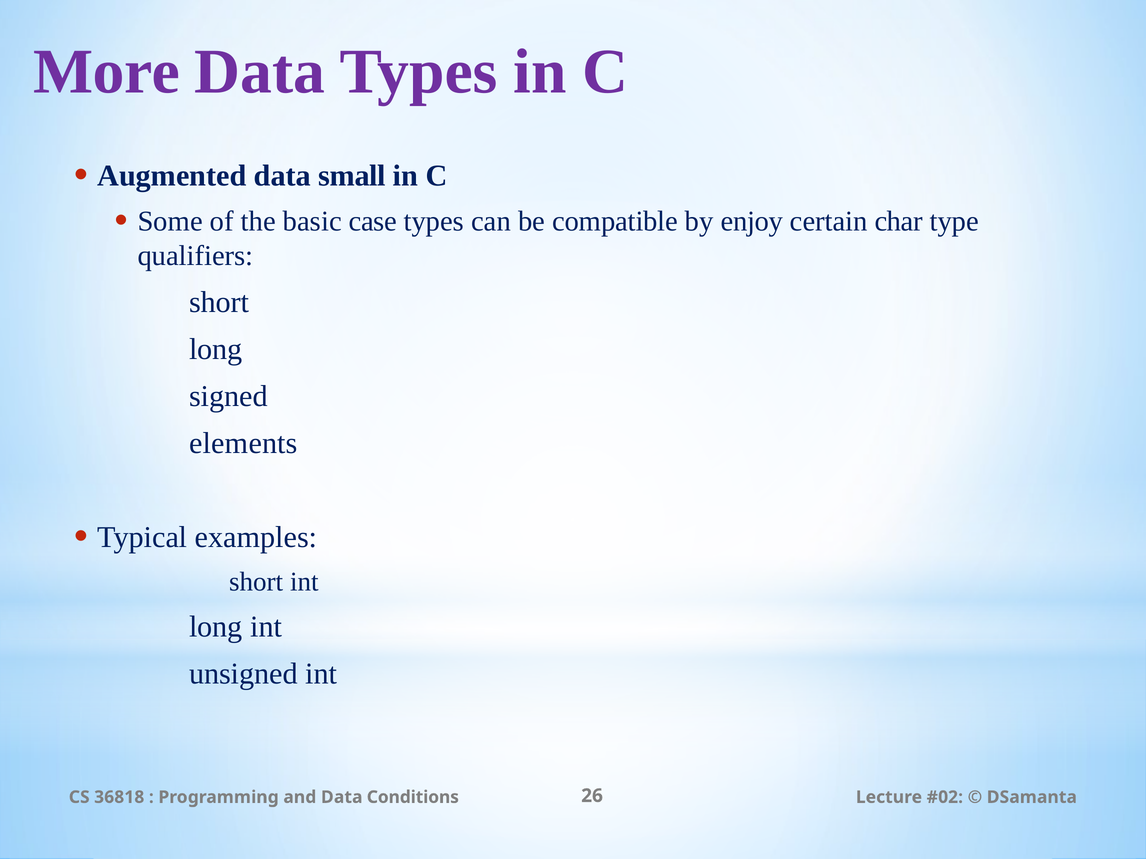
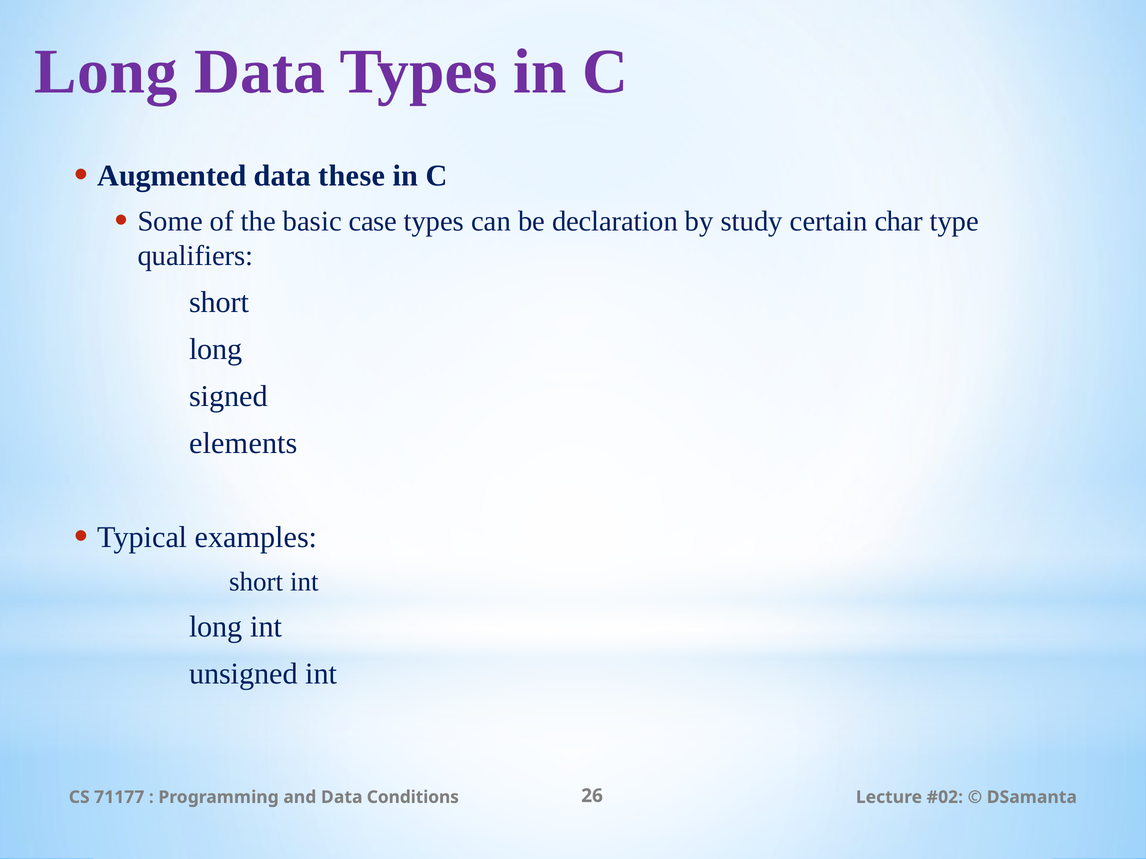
More: More -> Long (106, 72)
small: small -> these (352, 176)
compatible: compatible -> declaration (615, 222)
enjoy: enjoy -> study (752, 222)
36818: 36818 -> 71177 (119, 798)
